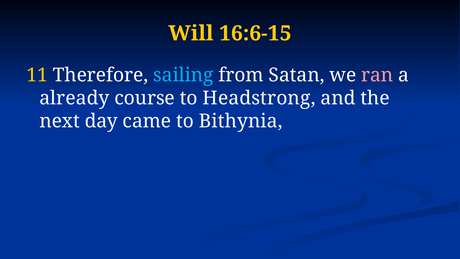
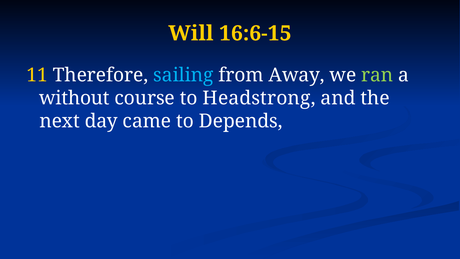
Satan: Satan -> Away (297, 75)
ran colour: pink -> light green (377, 75)
already: already -> without (75, 98)
Bithynia: Bithynia -> Depends (241, 121)
